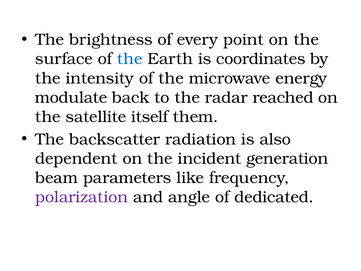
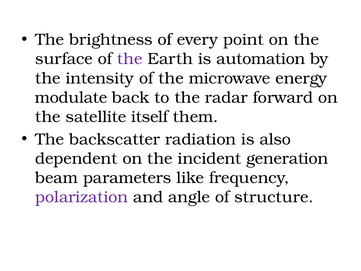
the colour: blue -> purple (130, 59)
coordinates: coordinates -> automation (261, 59)
reached: reached -> forward (283, 97)
dedicated: dedicated -> structure (274, 197)
